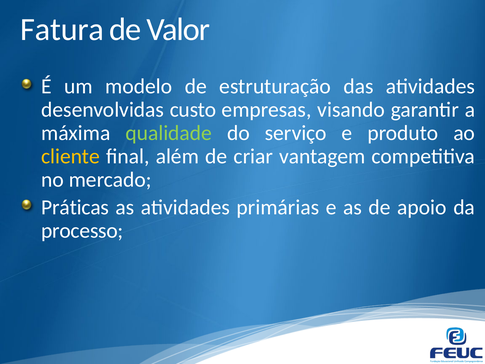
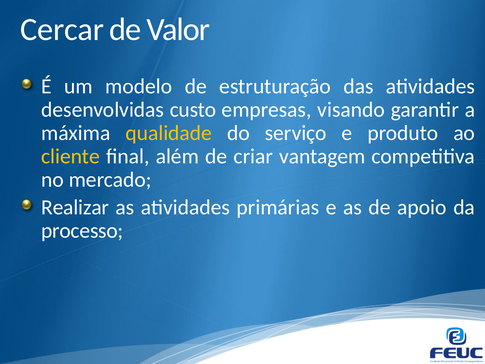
Fatura: Fatura -> Cercar (62, 29)
qualidade colour: light green -> yellow (169, 133)
Práticas: Práticas -> Realizar (75, 207)
